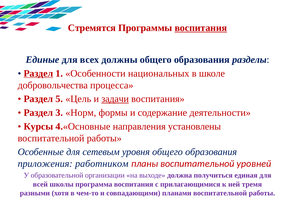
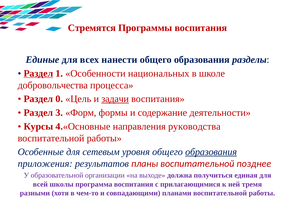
воспитания underline: present -> none (201, 28)
должны: должны -> нанести (119, 60)
5: 5 -> 0 (59, 99)
Норм: Норм -> Форм (81, 113)
установлены: установлены -> руководства (194, 127)
образования underline: none -> present (211, 152)
работником: работником -> результатов (102, 164)
уровней: уровней -> позднее (254, 164)
